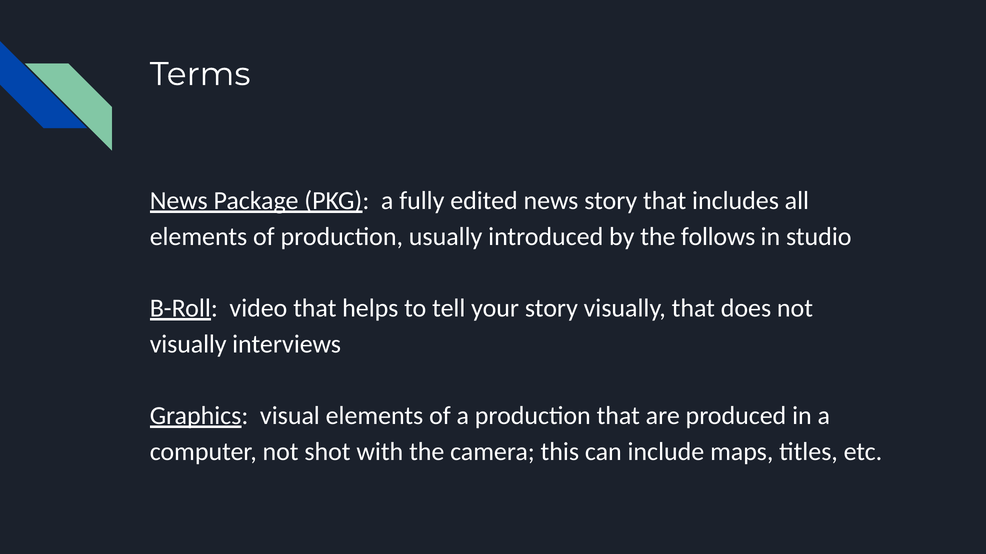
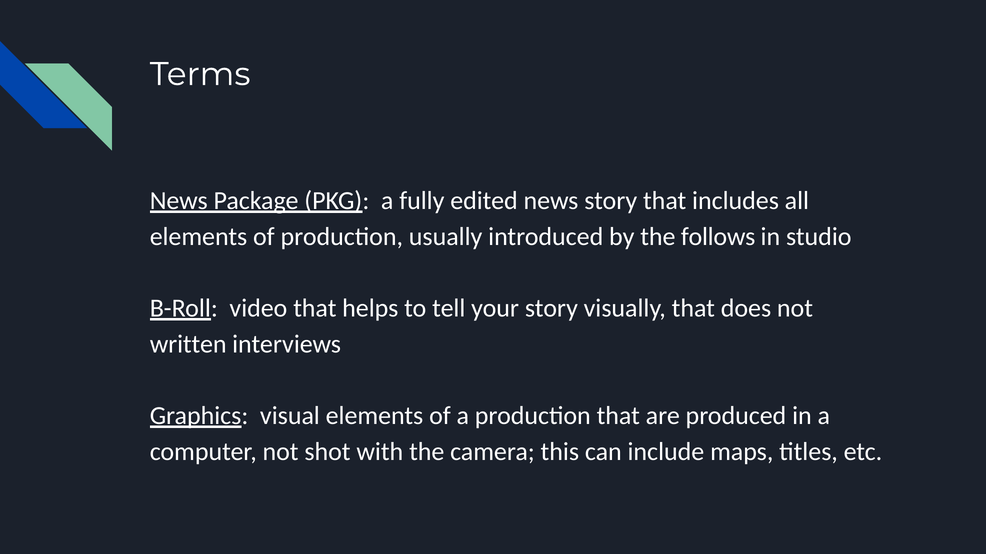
visually: visually -> written (188, 344)
